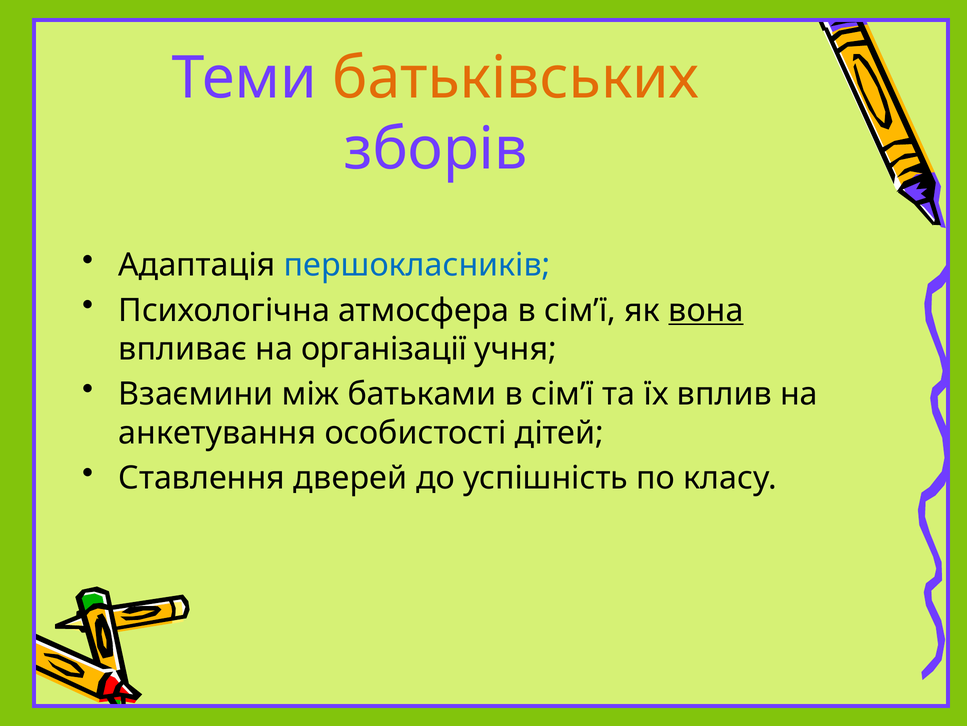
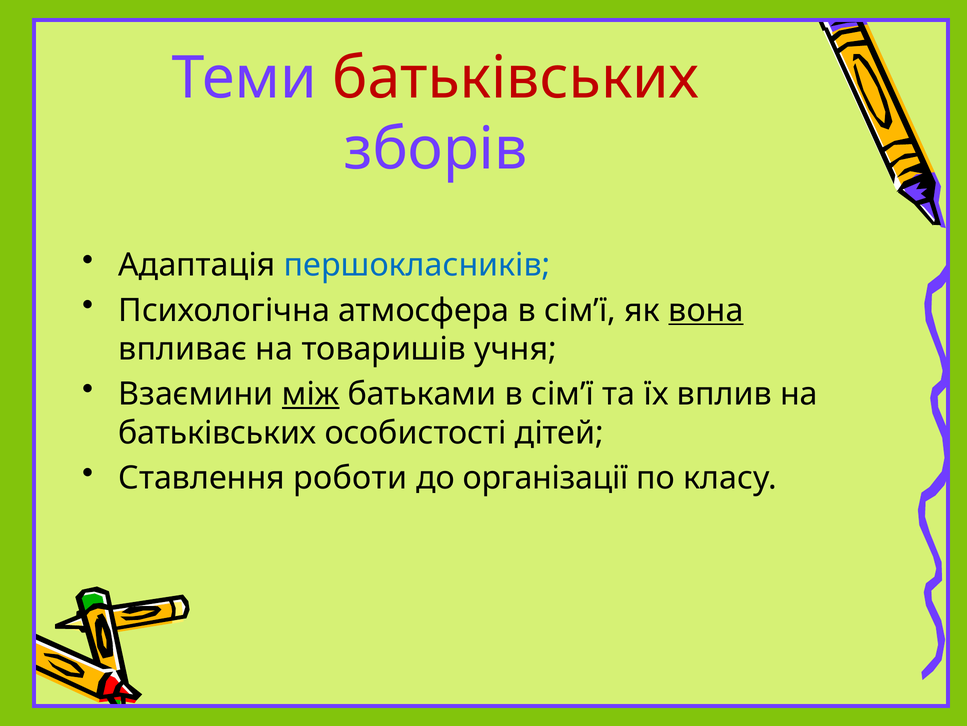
батьківських colour: orange -> red (516, 78)
організації: організації -> товаришів (384, 349)
між underline: none -> present (311, 394)
анкетування: анкетування -> батьківських (217, 433)
дверей: дверей -> роботи (350, 478)
успішність: успішність -> організації (546, 478)
